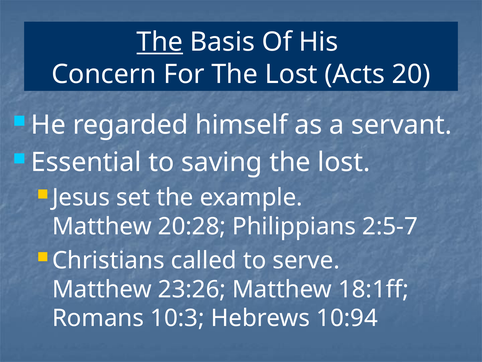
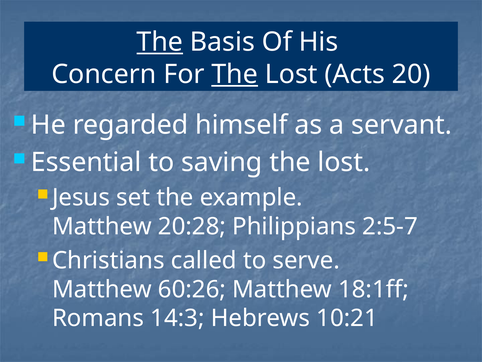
The underline: none -> present (235, 74)
23:26: 23:26 -> 60:26 (192, 289)
10:3: 10:3 -> 14:3 (177, 318)
10:94: 10:94 -> 10:21 (347, 318)
